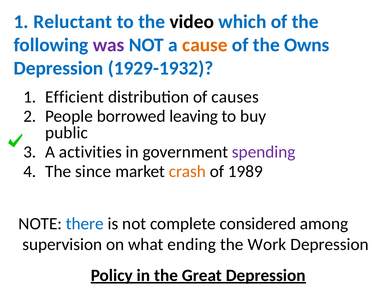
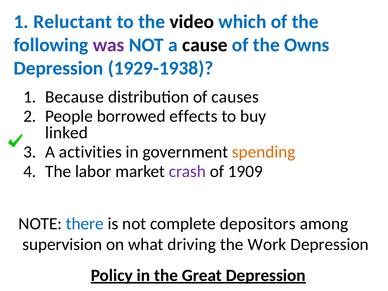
cause colour: orange -> black (205, 45)
1929-1932: 1929-1932 -> 1929-1938 (161, 68)
Efficient: Efficient -> Because (75, 97)
leaving: leaving -> effects (194, 116)
public: public -> linked (67, 133)
spending colour: purple -> orange (264, 152)
since: since -> labor (93, 171)
crash colour: orange -> purple (187, 171)
1989: 1989 -> 1909 (245, 171)
considered: considered -> depositors (258, 224)
ending: ending -> driving (192, 244)
